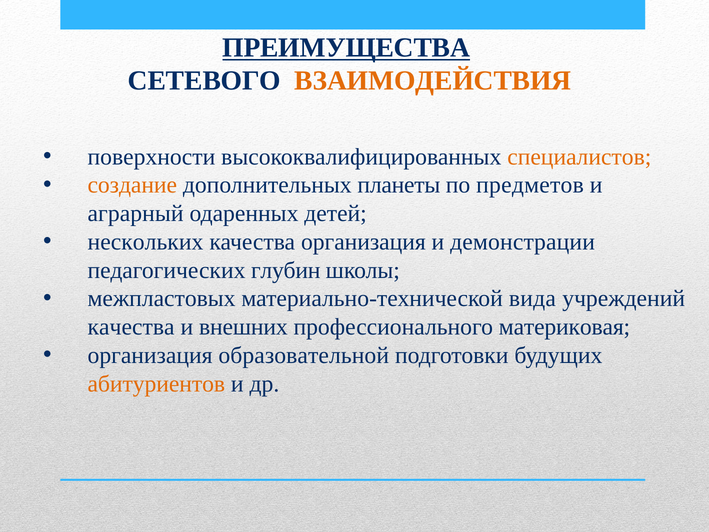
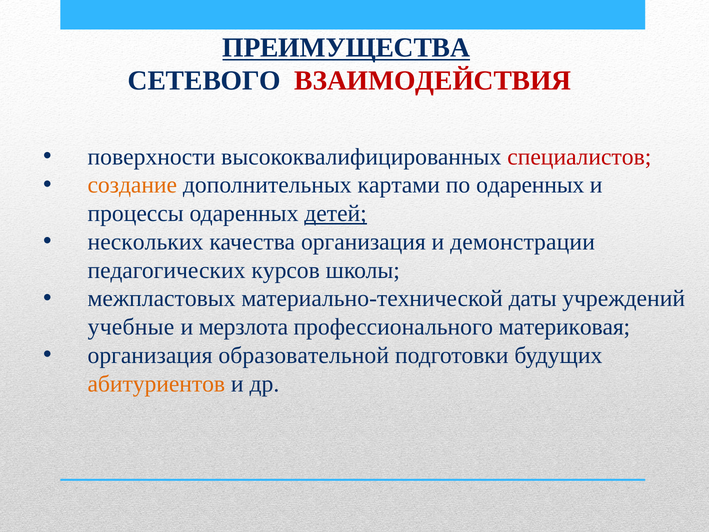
ВЗАИМОДЕЙСТВИЯ colour: orange -> red (433, 81)
специалистов colour: orange -> red (579, 157)
планеты: планеты -> картами (399, 185)
по предметов: предметов -> одаренных (530, 185)
аграрный: аграрный -> процессы (136, 213)
детей underline: none -> present (336, 213)
глубин: глубин -> курсов (286, 270)
вида: вида -> даты (533, 299)
качества: качества -> учебные (131, 327)
внешних: внешних -> мерзлота (243, 327)
